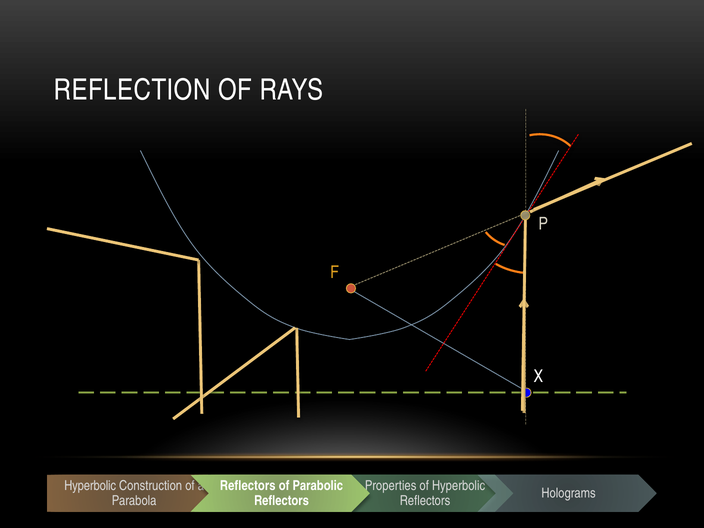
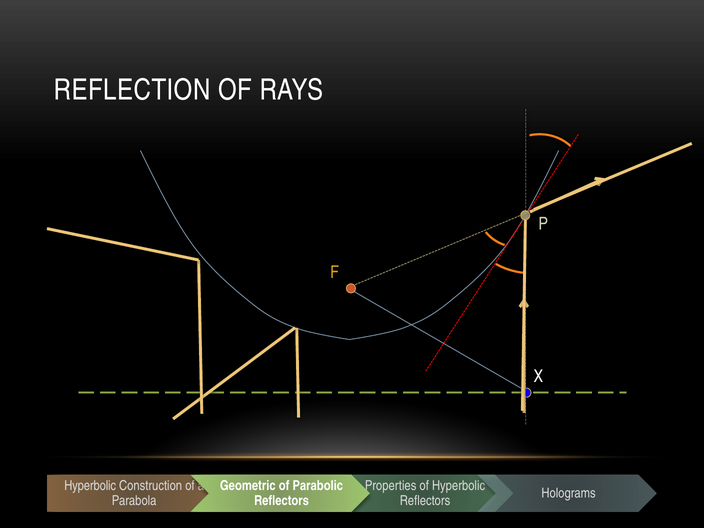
Reflectors: Reflectors -> Geometric (248, 486)
